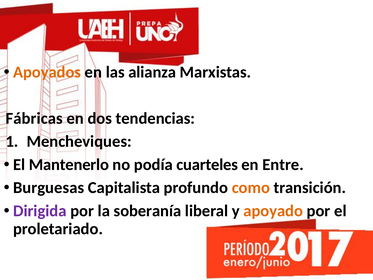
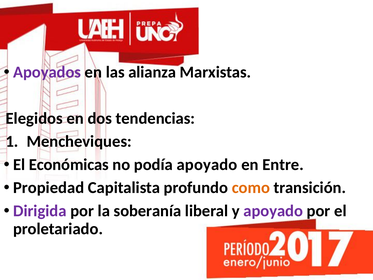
Apoyados colour: orange -> purple (47, 72)
Fábricas: Fábricas -> Elegidos (34, 118)
Mantenerlo: Mantenerlo -> Económicas (69, 164)
podía cuarteles: cuarteles -> apoyado (207, 164)
Burguesas: Burguesas -> Propiedad (49, 188)
apoyado colour: orange -> purple (273, 211)
